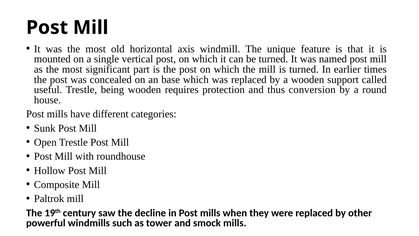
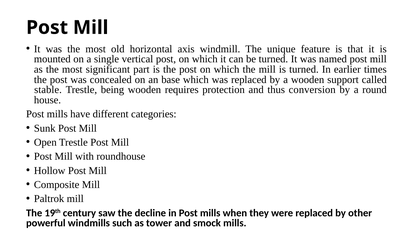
useful: useful -> stable (48, 90)
